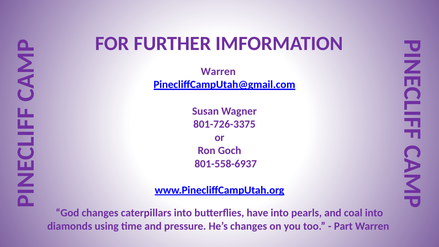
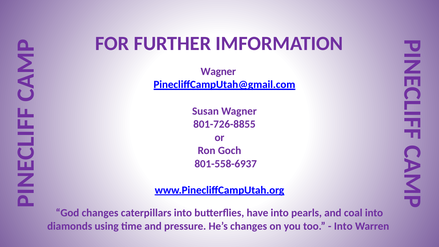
Warren: Warren -> Wagner (218, 71)
801-726-3375: 801-726-3375 -> 801-726-8855 (224, 124)
Part: Part -> Into (343, 226)
